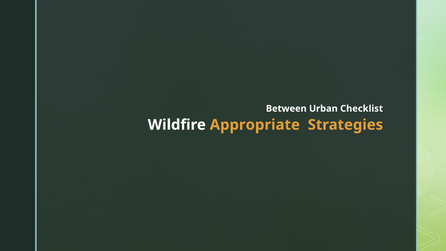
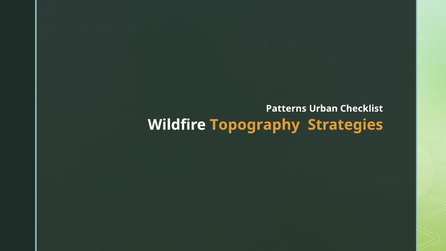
Between: Between -> Patterns (286, 109)
Appropriate: Appropriate -> Topography (255, 125)
